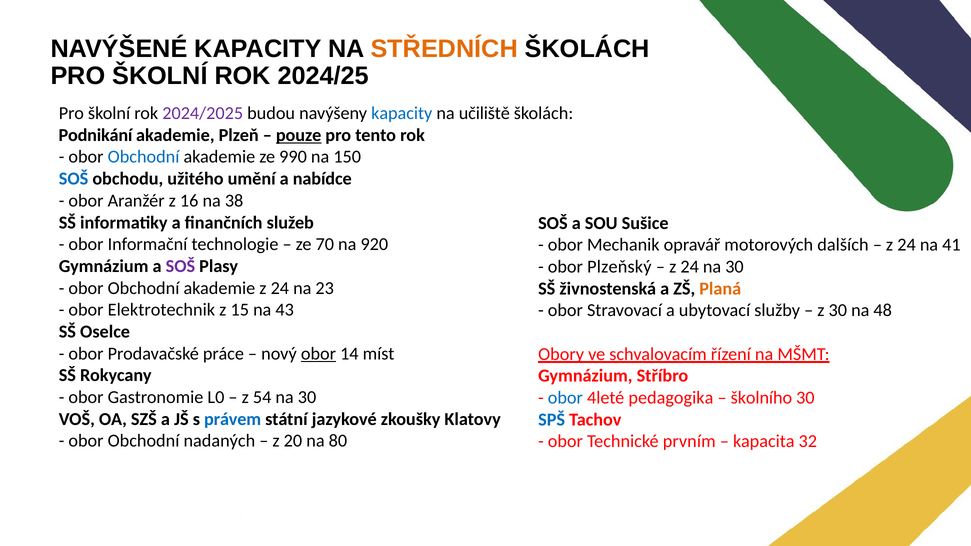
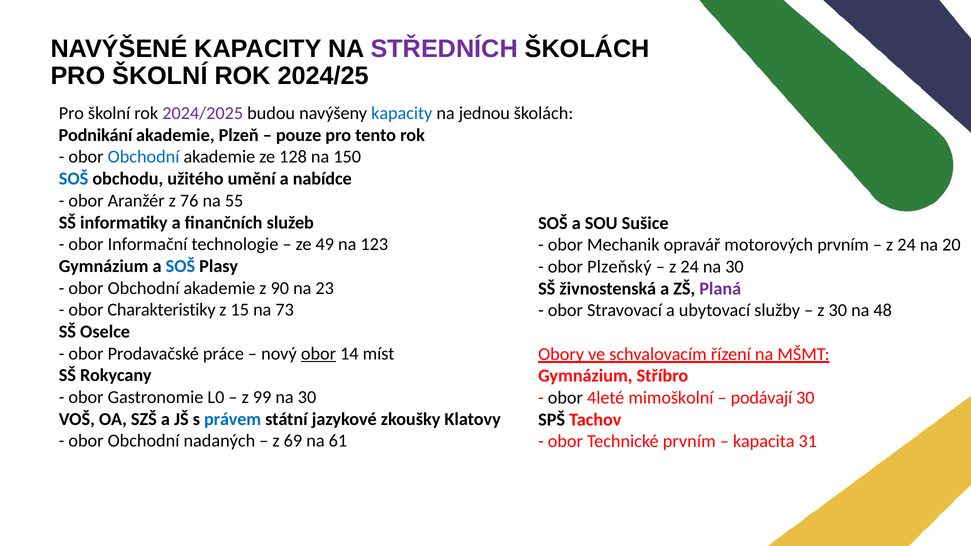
STŘEDNÍCH colour: orange -> purple (444, 49)
učiliště: učiliště -> jednou (484, 113)
pouze underline: present -> none (299, 135)
990: 990 -> 128 (293, 157)
16: 16 -> 76 (189, 201)
38: 38 -> 55 (234, 201)
70: 70 -> 49 (325, 244)
920: 920 -> 123 (374, 244)
motorových dalších: dalších -> prvním (843, 245)
41: 41 -> 20 (951, 245)
SOŠ colour: purple -> blue (180, 266)
akademie z 24: 24 -> 90 (280, 288)
Planá colour: orange -> purple (720, 289)
Elektrotechnik: Elektrotechnik -> Charakteristiky (162, 310)
43: 43 -> 73 (285, 310)
54: 54 -> 99 (262, 397)
obor colour: blue -> black (565, 398)
pedagogika: pedagogika -> mimoškolní (671, 398)
školního: školního -> podávají (761, 398)
SPŠ colour: blue -> black (552, 420)
20: 20 -> 69 (293, 441)
80: 80 -> 61 (338, 441)
32: 32 -> 31 (808, 442)
